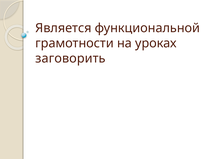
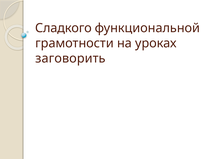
Является: Является -> Сладкого (63, 28)
